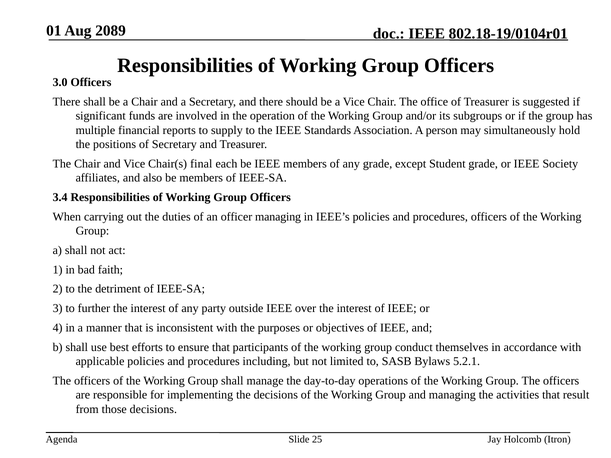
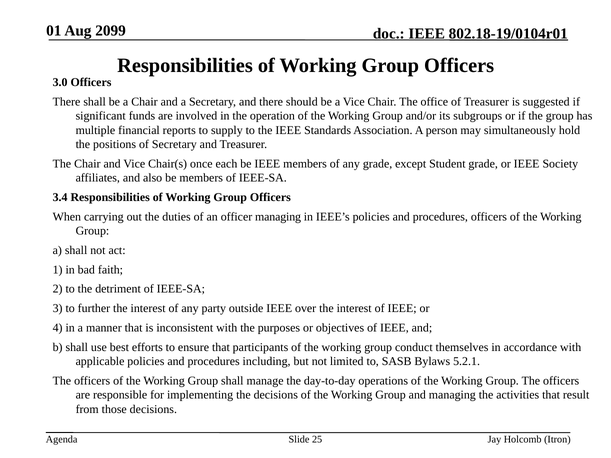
2089: 2089 -> 2099 (111, 31)
final: final -> once (201, 164)
